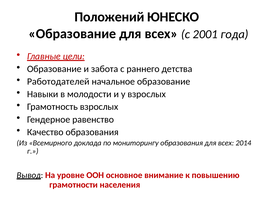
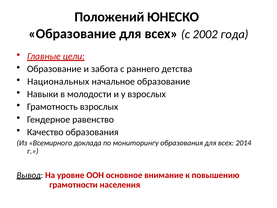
2001: 2001 -> 2002 (205, 34)
Работодателей: Работодателей -> Национальных (58, 81)
